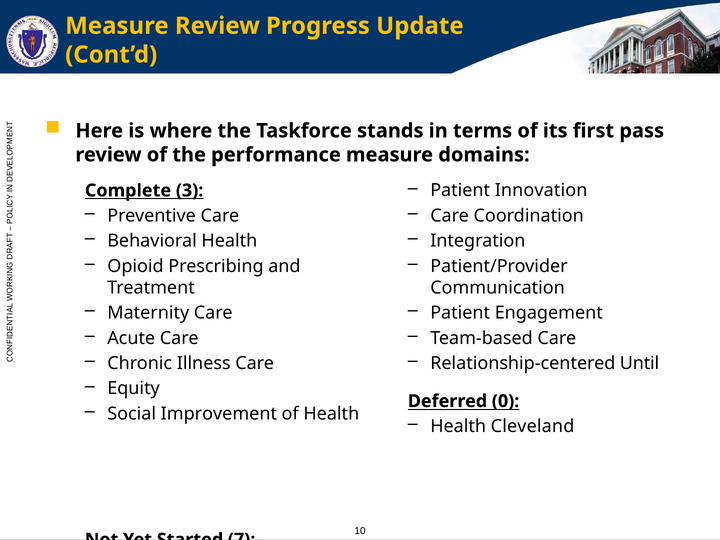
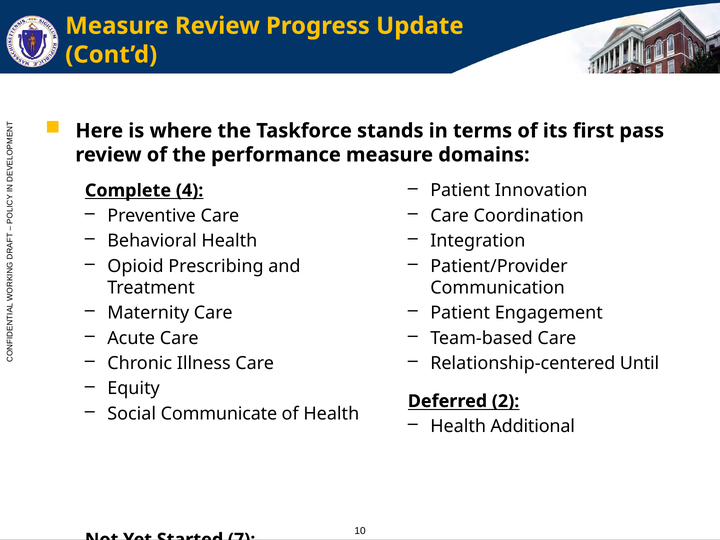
3: 3 -> 4 (190, 191)
0: 0 -> 2 (506, 401)
Improvement: Improvement -> Communicate (219, 414)
Cleveland: Cleveland -> Additional (533, 426)
